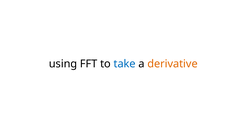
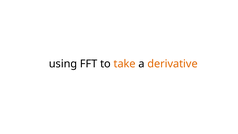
take colour: blue -> orange (125, 64)
